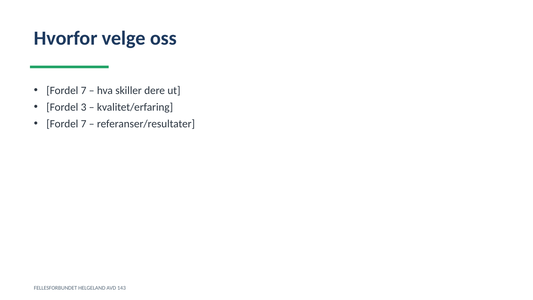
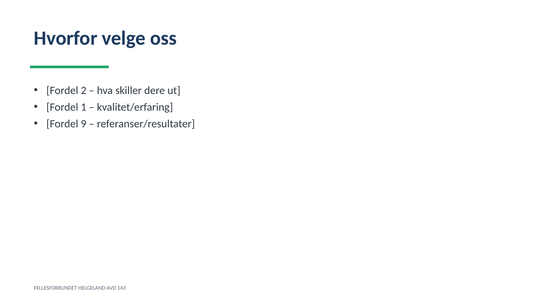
7: 7 -> 2 (84, 90)
3: 3 -> 1 (84, 107)
7: 7 -> 9 (84, 124)
